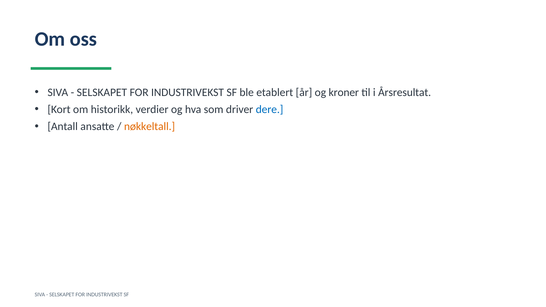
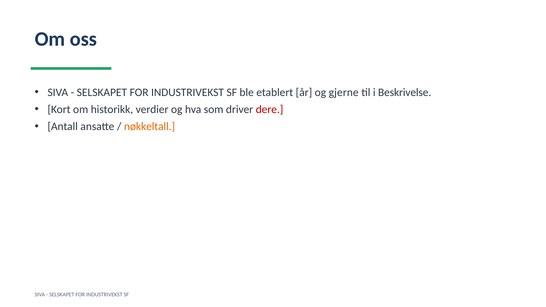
kroner: kroner -> gjerne (344, 92)
Årsresultat: Årsresultat -> Beskrivelse (405, 92)
dere colour: blue -> red (270, 110)
